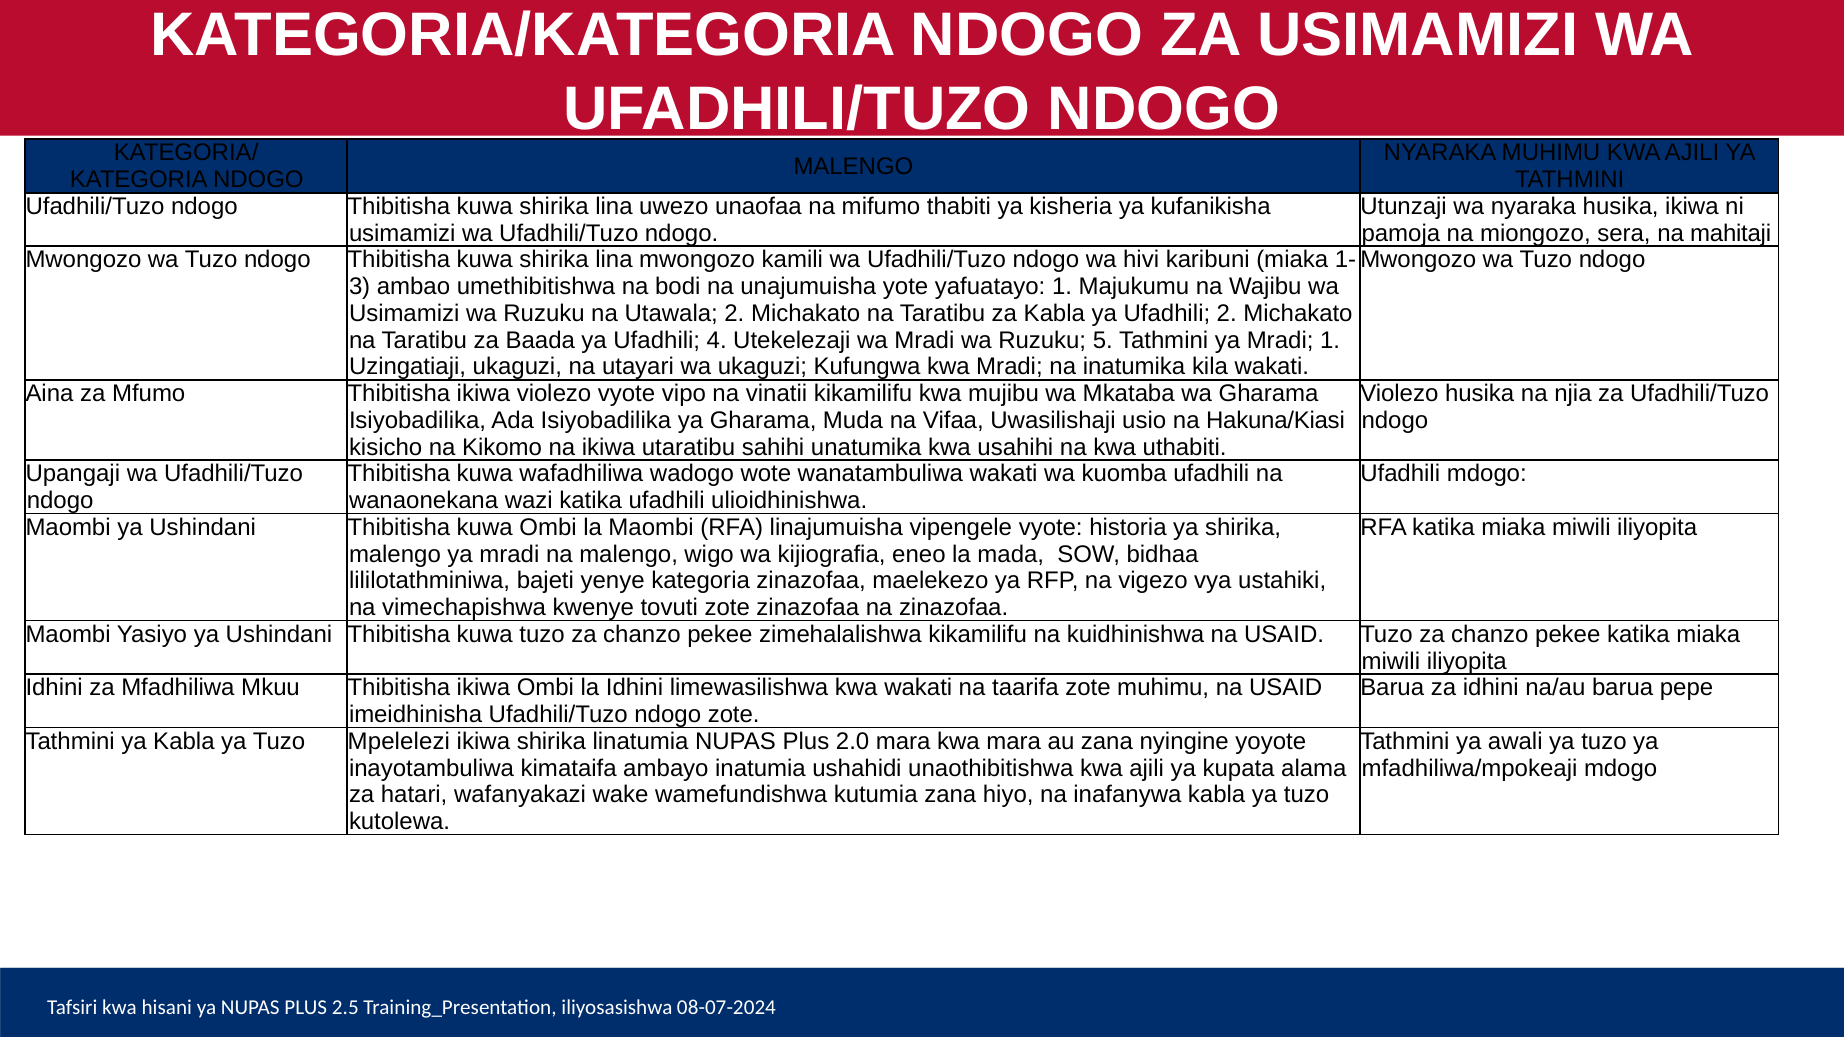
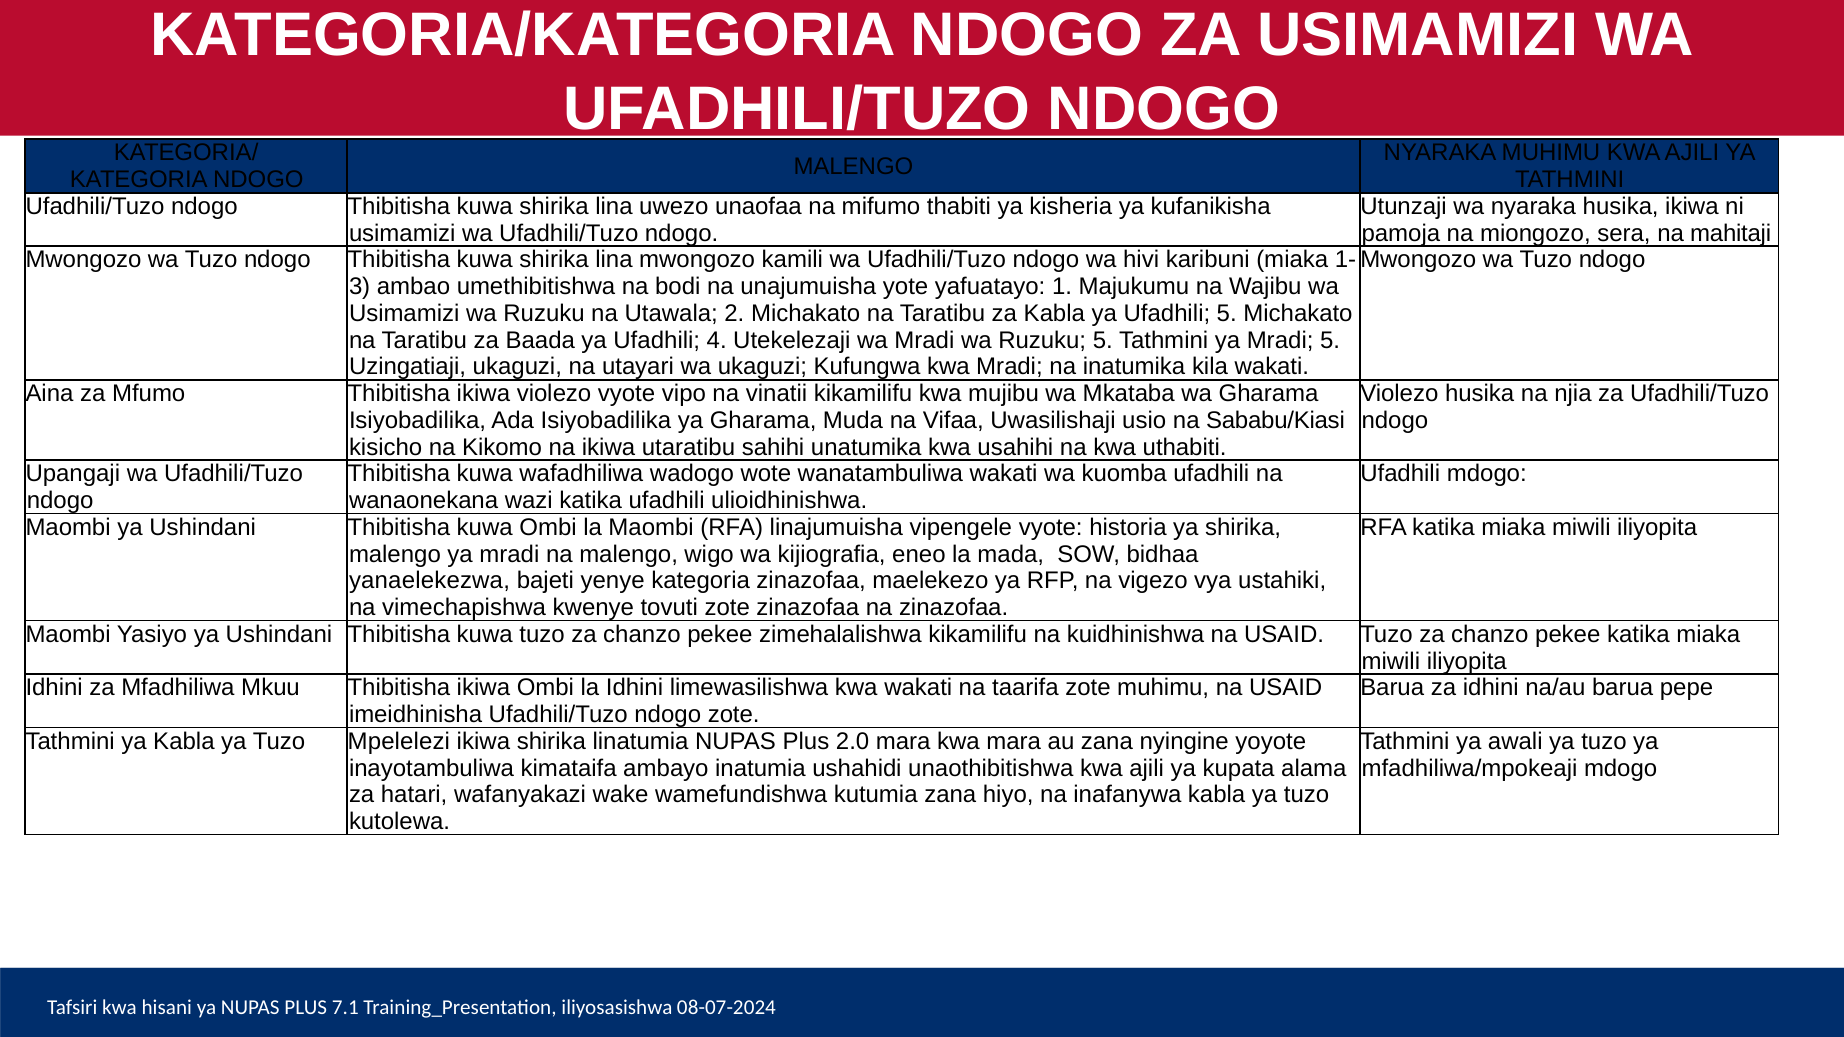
Ufadhili 2: 2 -> 5 (1227, 313)
Mradi 1: 1 -> 5 (1330, 340)
Hakuna/Kiasi: Hakuna/Kiasi -> Sababu/Kiasi (1275, 420)
lililotathminiwa: lililotathminiwa -> yanaelekezwa (429, 581)
2.5: 2.5 -> 7.1 (345, 1008)
